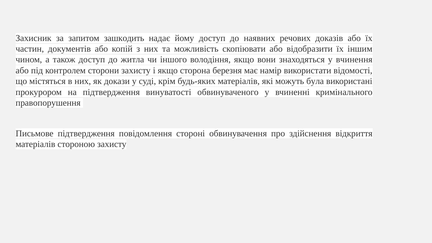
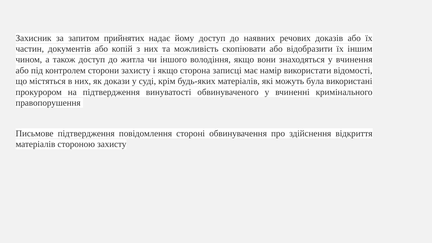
зашкодить: зашкодить -> прийнятих (124, 38)
березня: березня -> записці (227, 70)
